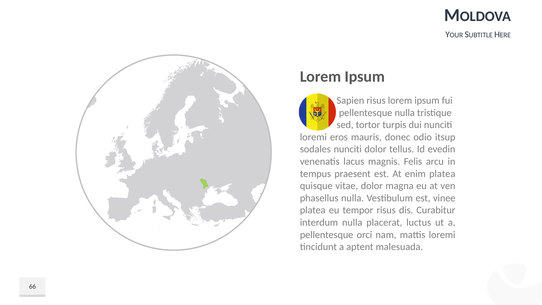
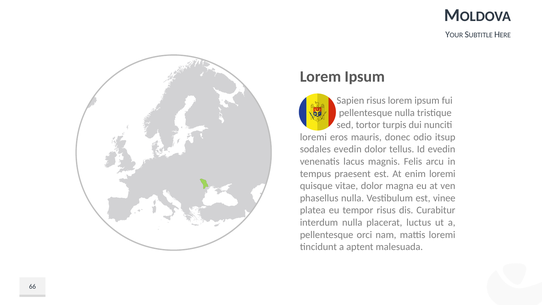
sodales nunciti: nunciti -> evedin (348, 149)
enim platea: platea -> loremi (442, 174)
